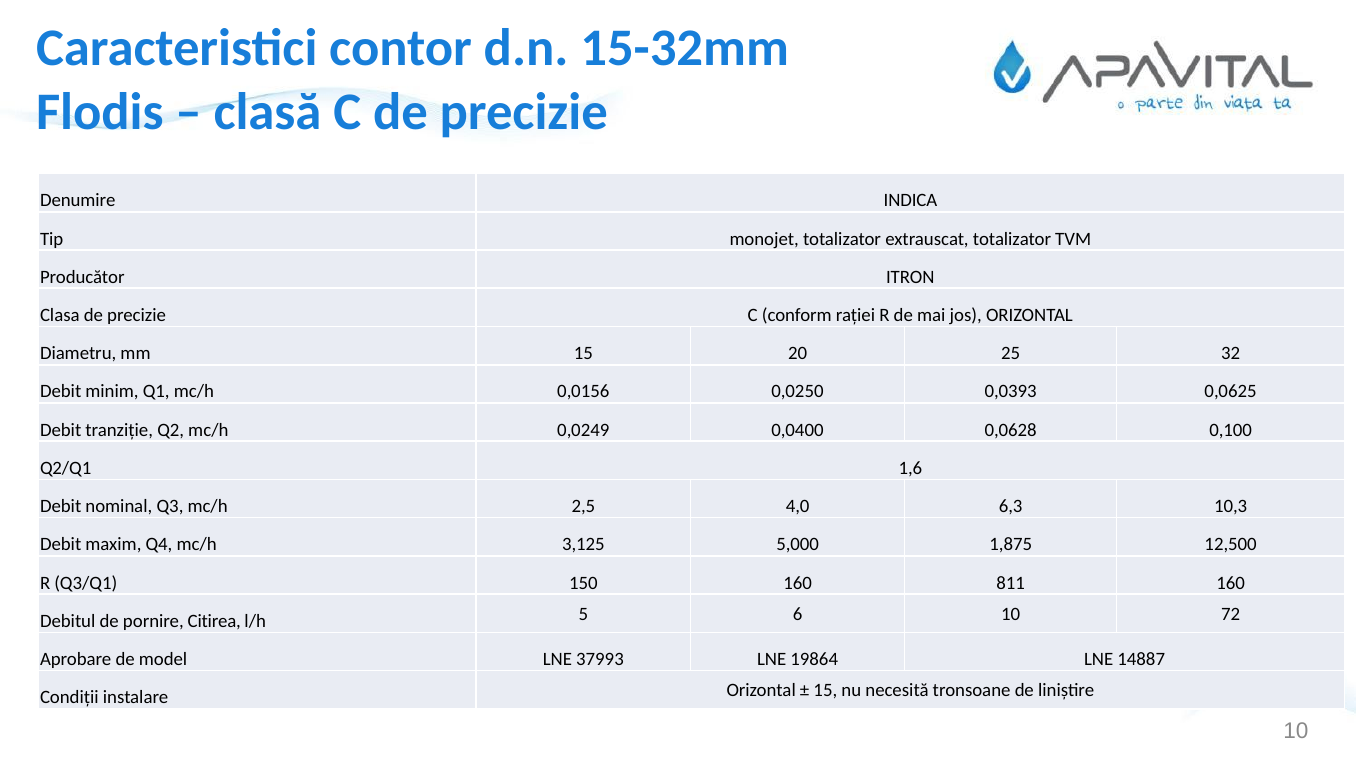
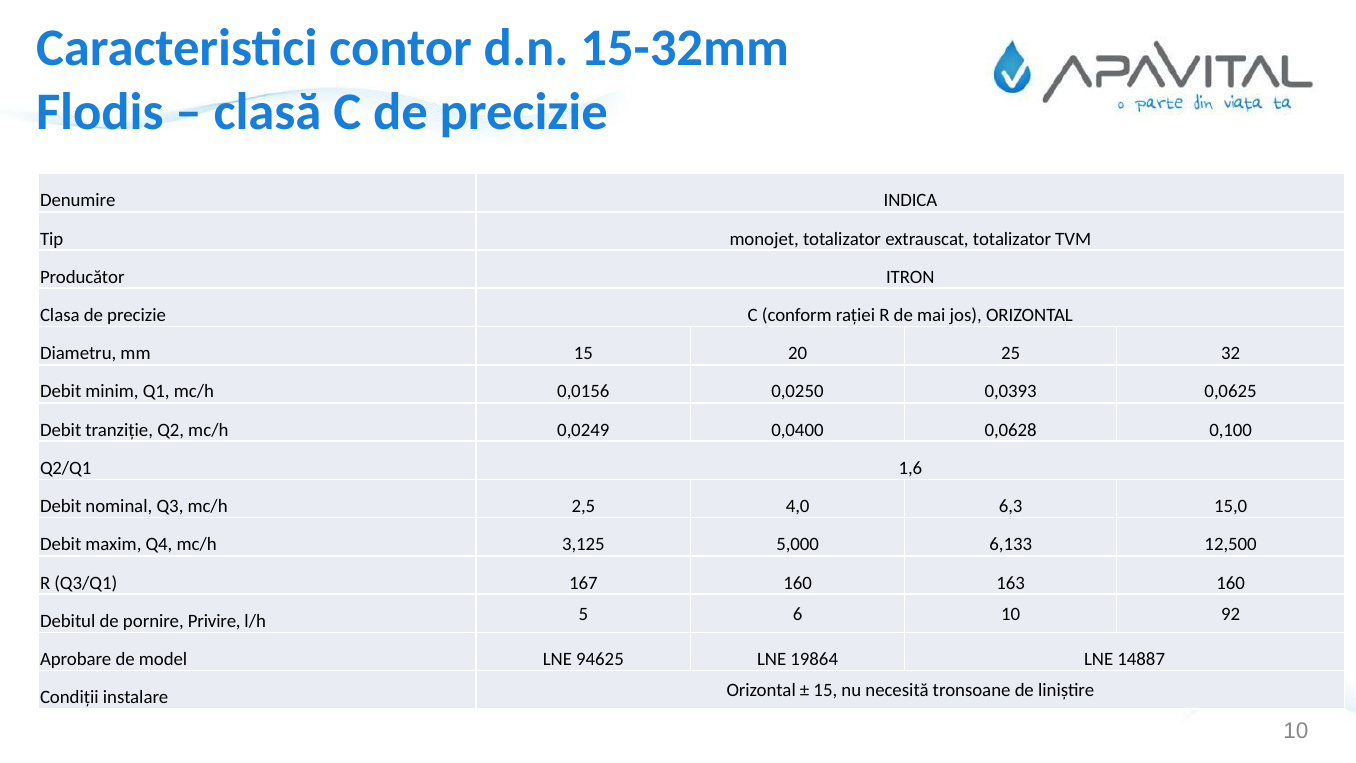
10,3: 10,3 -> 15,0 (1231, 506)
1,875: 1,875 -> 6,133 (1011, 545)
150: 150 -> 167 (583, 583)
811: 811 -> 163 (1011, 583)
Citirea: Citirea -> Privire (214, 621)
72: 72 -> 92 (1231, 614)
37993: 37993 -> 94625 (600, 659)
